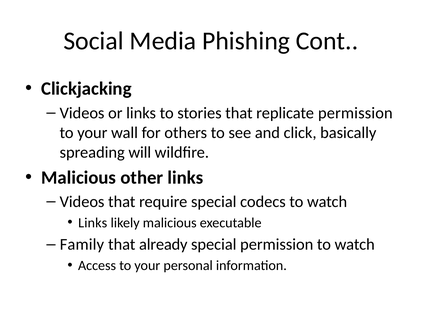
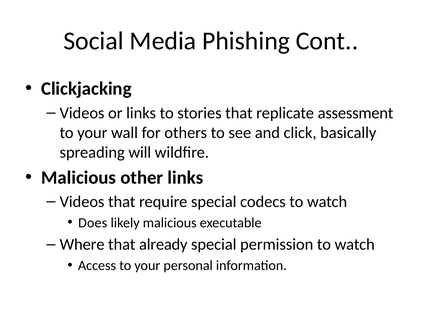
replicate permission: permission -> assessment (356, 113)
Links: Links -> Does (93, 222)
Family: Family -> Where (82, 244)
